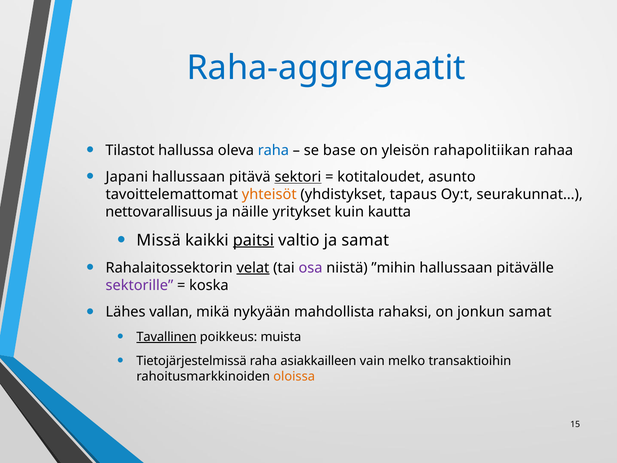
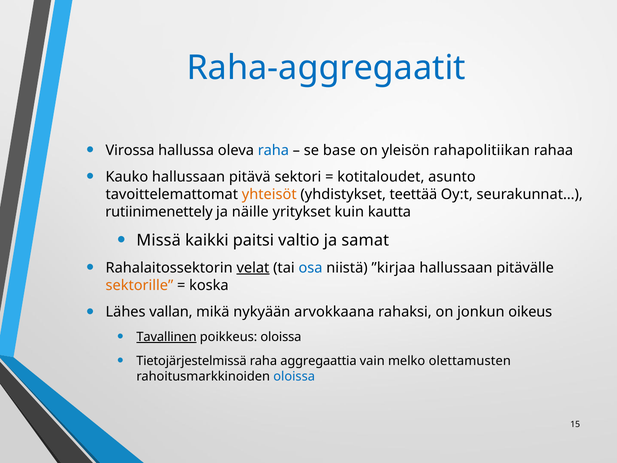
Tilastot: Tilastot -> Virossa (130, 150)
Japani: Japani -> Kauko (127, 177)
sektori underline: present -> none (298, 177)
tapaus: tapaus -> teettää (413, 194)
nettovarallisuus: nettovarallisuus -> rutiinimenettely (159, 212)
paitsi underline: present -> none (253, 240)
osa colour: purple -> blue (311, 268)
”mihin: ”mihin -> ”kirjaa (393, 268)
sektorille colour: purple -> orange (139, 285)
mahdollista: mahdollista -> arvokkaana (334, 312)
jonkun samat: samat -> oikeus (530, 312)
poikkeus muista: muista -> oloissa (281, 337)
asiakkailleen: asiakkailleen -> aggregaattia (318, 361)
transaktioihin: transaktioihin -> olettamusten (470, 361)
oloissa colour: orange -> blue (294, 376)
